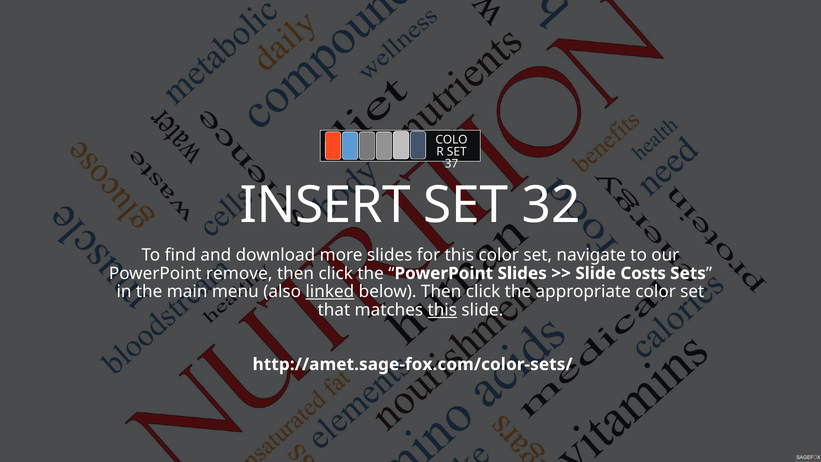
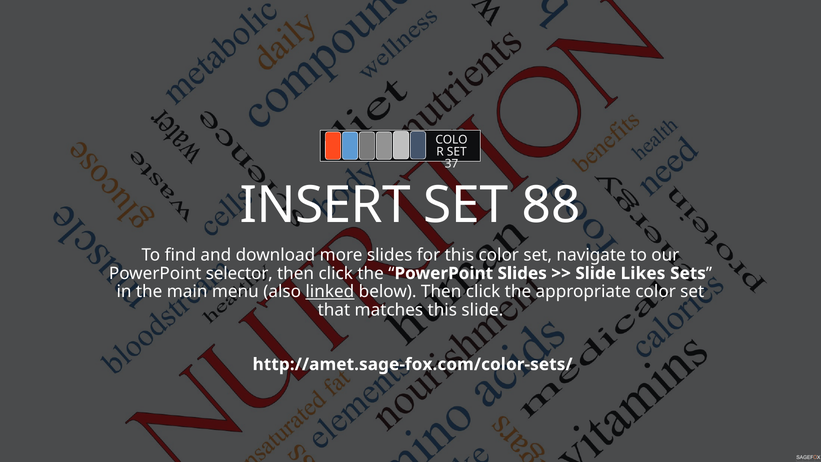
32: 32 -> 88 (551, 205)
remove: remove -> selector (239, 273)
Costs: Costs -> Likes (643, 273)
this underline: present -> none (442, 310)
